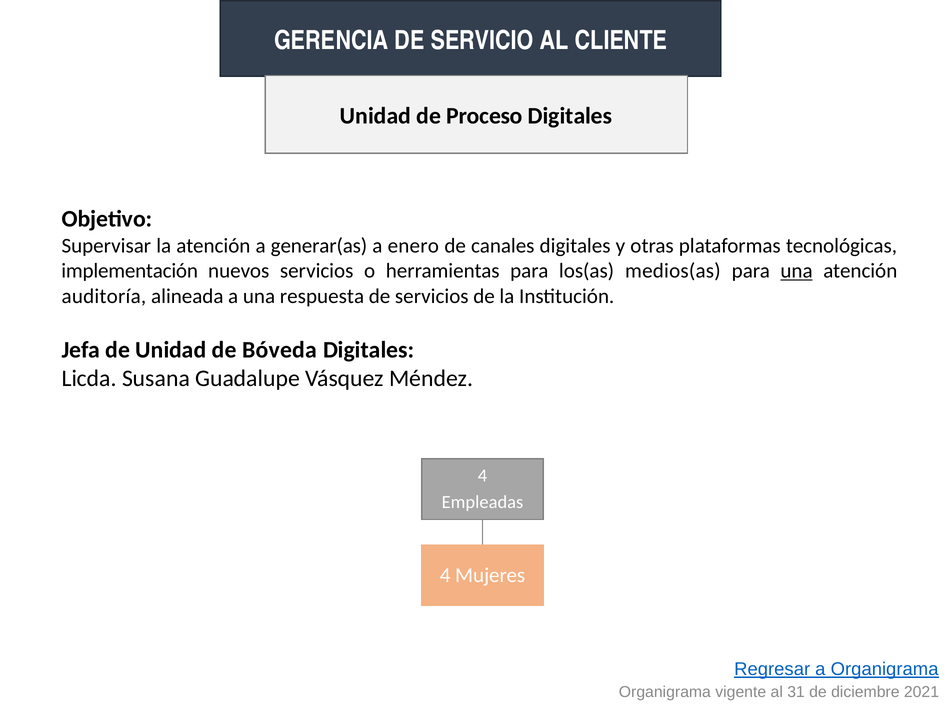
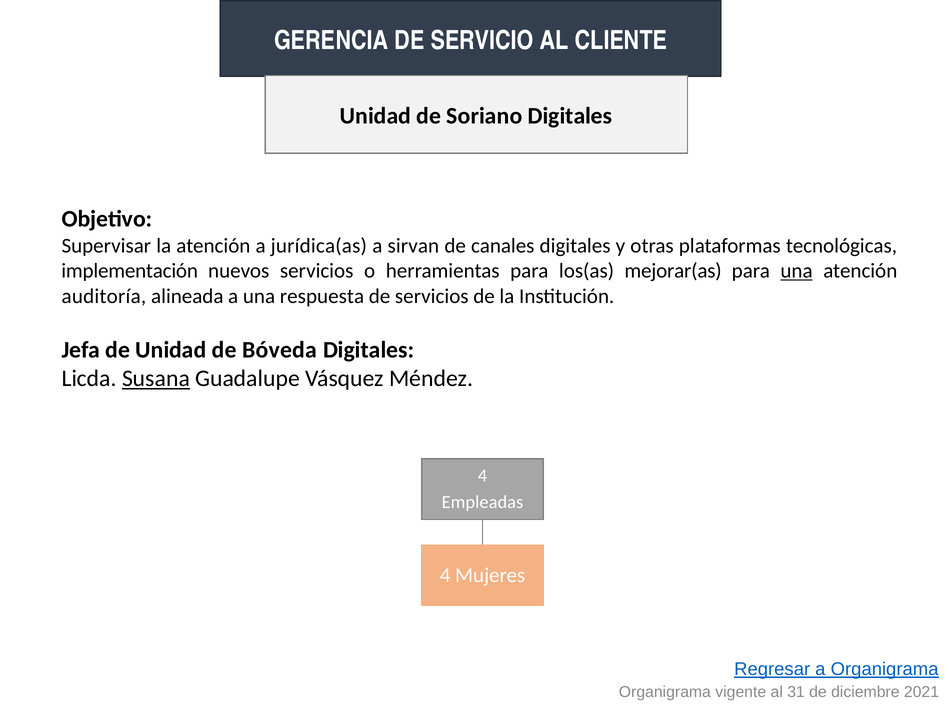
Proceso: Proceso -> Soriano (484, 116)
generar(as: generar(as -> jurídica(as (319, 246)
enero: enero -> sirvan (413, 246)
medios(as: medios(as -> mejorar(as (673, 271)
Susana underline: none -> present (156, 379)
